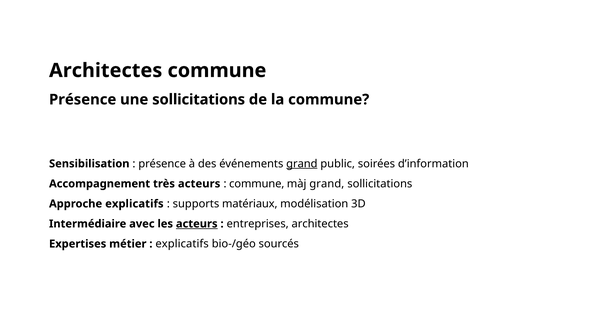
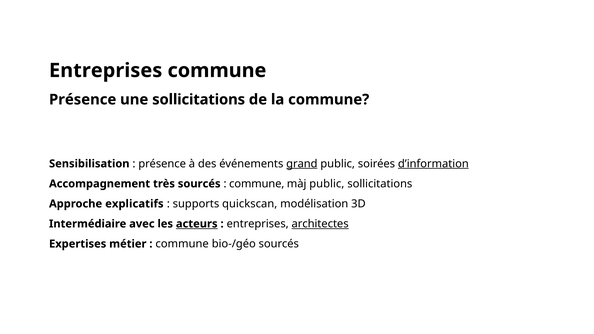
Architectes: Architectes -> Entreprises (106, 71)
d’information underline: none -> present (433, 164)
très acteurs: acteurs -> sourcés (199, 184)
màj grand: grand -> public (327, 184)
matériaux: matériaux -> quickscan (250, 204)
architectes underline: none -> present (320, 224)
explicatifs: explicatifs -> commune (182, 244)
